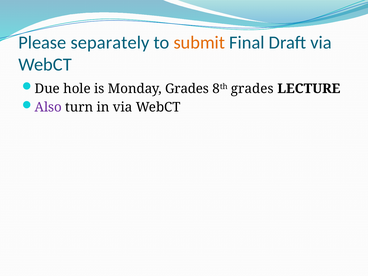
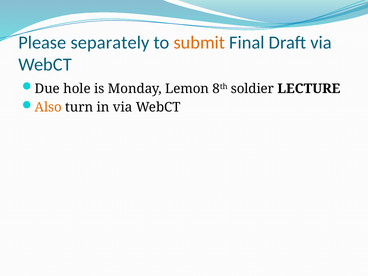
Monday Grades: Grades -> Lemon (187, 89)
8th grades: grades -> soldier (252, 89)
Also colour: purple -> orange (48, 107)
